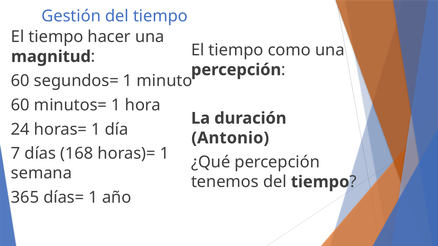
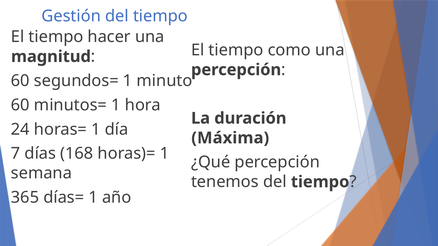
Antonio: Antonio -> Máxima (230, 138)
